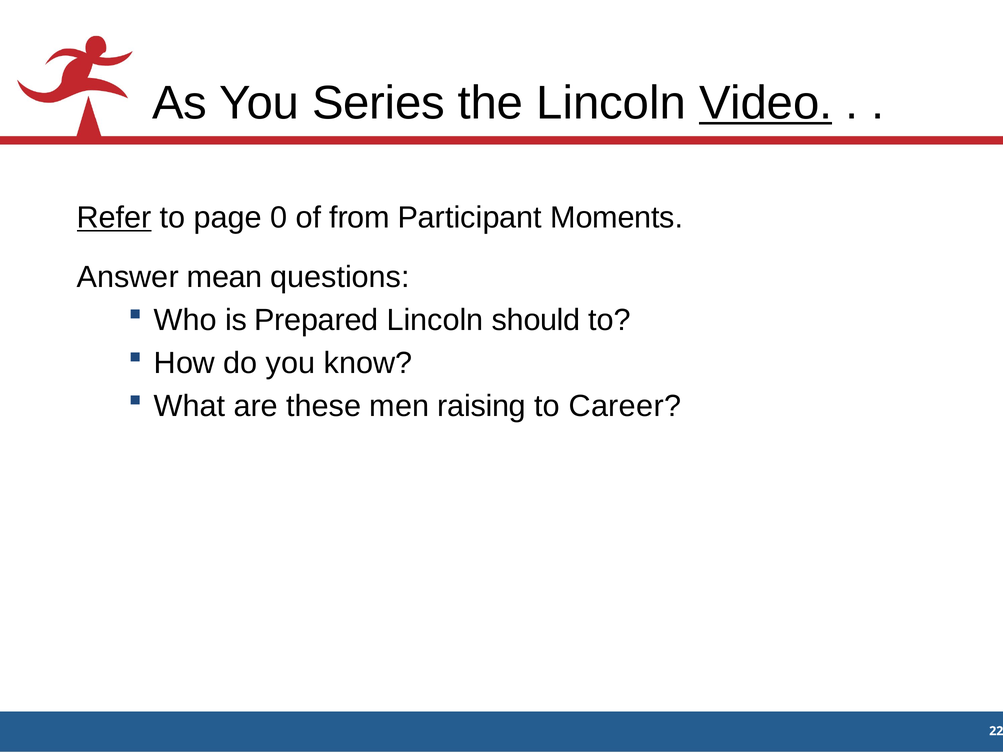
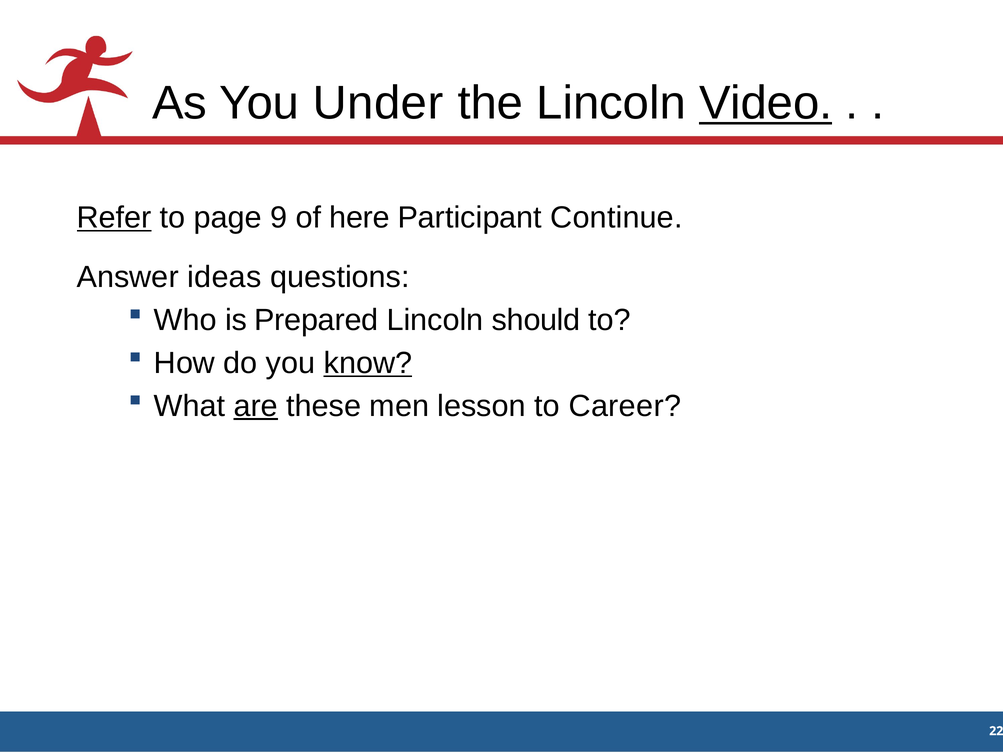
Series: Series -> Under (378, 103)
0: 0 -> 9 (279, 218)
from: from -> here (360, 218)
Moments: Moments -> Continue (617, 218)
mean: mean -> ideas (224, 277)
know underline: none -> present (368, 363)
are underline: none -> present (256, 406)
raising: raising -> lesson (482, 406)
